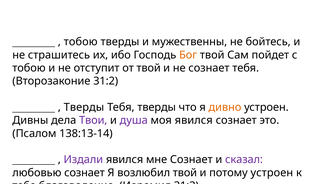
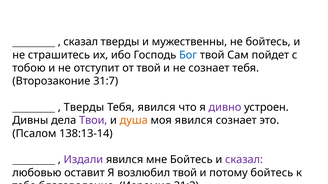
тобою: тобою -> сказал (81, 42)
Бог colour: orange -> blue (188, 55)
31:2: 31:2 -> 31:7 (106, 81)
Тебя тверды: тверды -> явился (157, 108)
дивно colour: orange -> purple (225, 108)
душа colour: purple -> orange (134, 121)
мне Сознает: Сознает -> Бойтесь (191, 160)
любовью сознает: сознает -> оставит (84, 173)
потому устроен: устроен -> бойтесь (272, 173)
